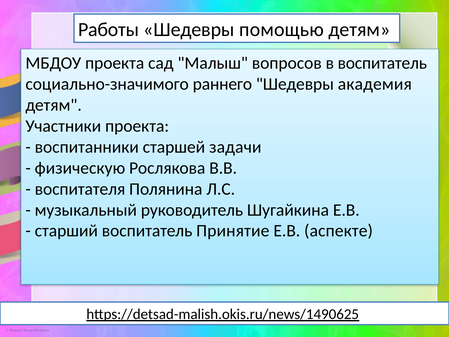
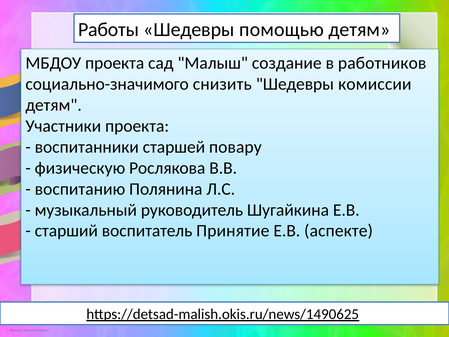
вопросов: вопросов -> создание (287, 63)
в воспитатель: воспитатель -> работников (382, 63)
раннего: раннего -> снизить (222, 84)
академия: академия -> комиссии (375, 84)
задачи: задачи -> повару (235, 147)
воспитателя: воспитателя -> воспитанию (80, 189)
